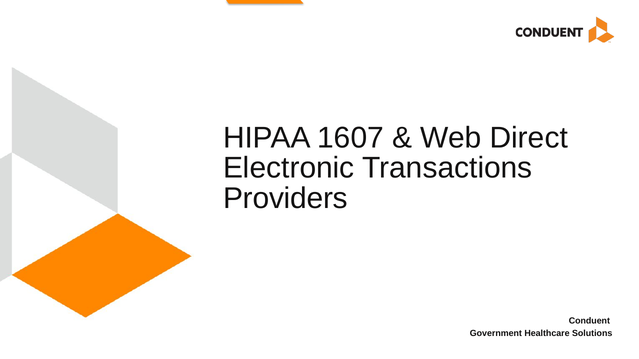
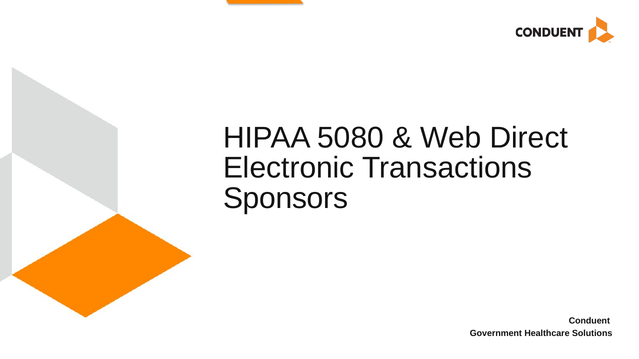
1607: 1607 -> 5080 (351, 138)
Providers: Providers -> Sponsors (286, 198)
